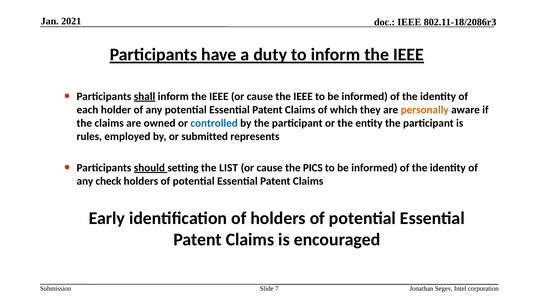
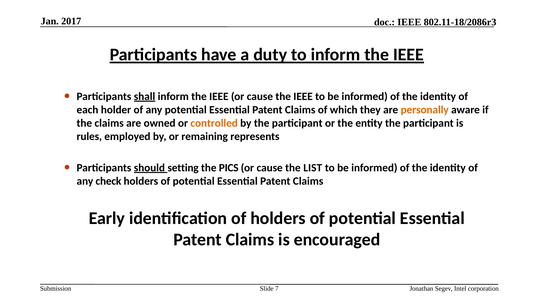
2021: 2021 -> 2017 (71, 21)
controlled colour: blue -> orange (214, 123)
submitted: submitted -> remaining (205, 136)
LIST: LIST -> PICS (229, 167)
PICS: PICS -> LIST (313, 167)
